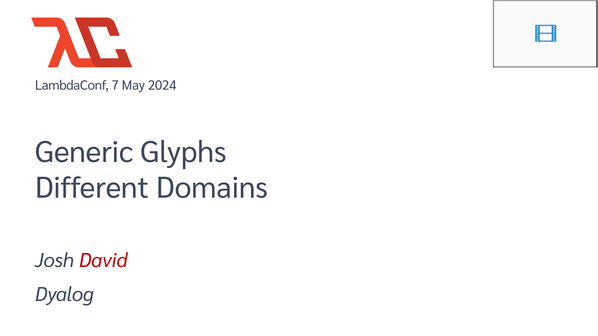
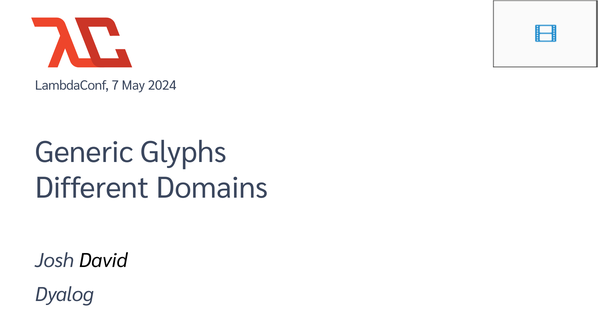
David colour: red -> black (103, 261)
